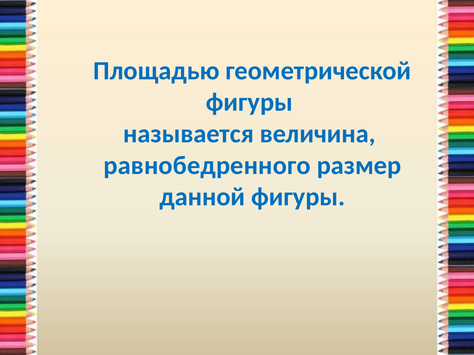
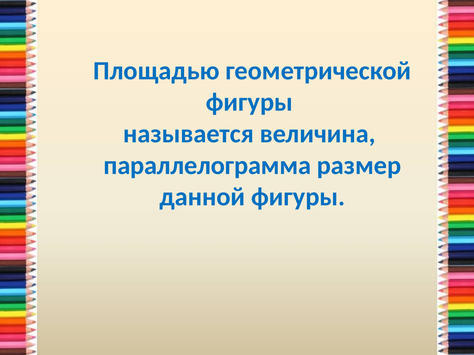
равнобедренного: равнобедренного -> параллелограмма (207, 166)
